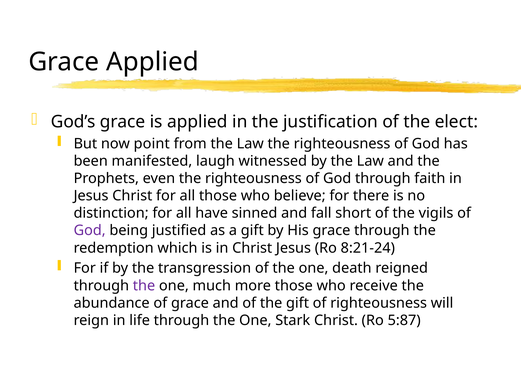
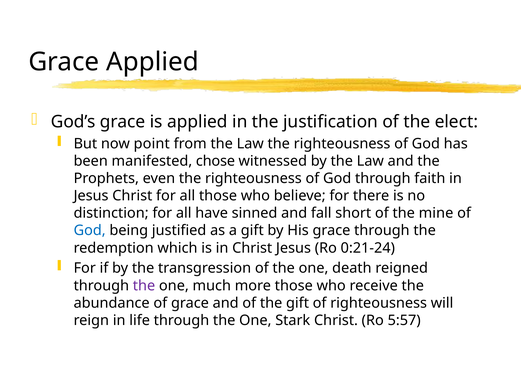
laugh: laugh -> chose (215, 161)
vigils: vigils -> mine (436, 213)
God colour: purple -> blue (90, 230)
8:21-24: 8:21-24 -> 0:21-24 (368, 248)
5:87: 5:87 -> 5:57 (404, 320)
